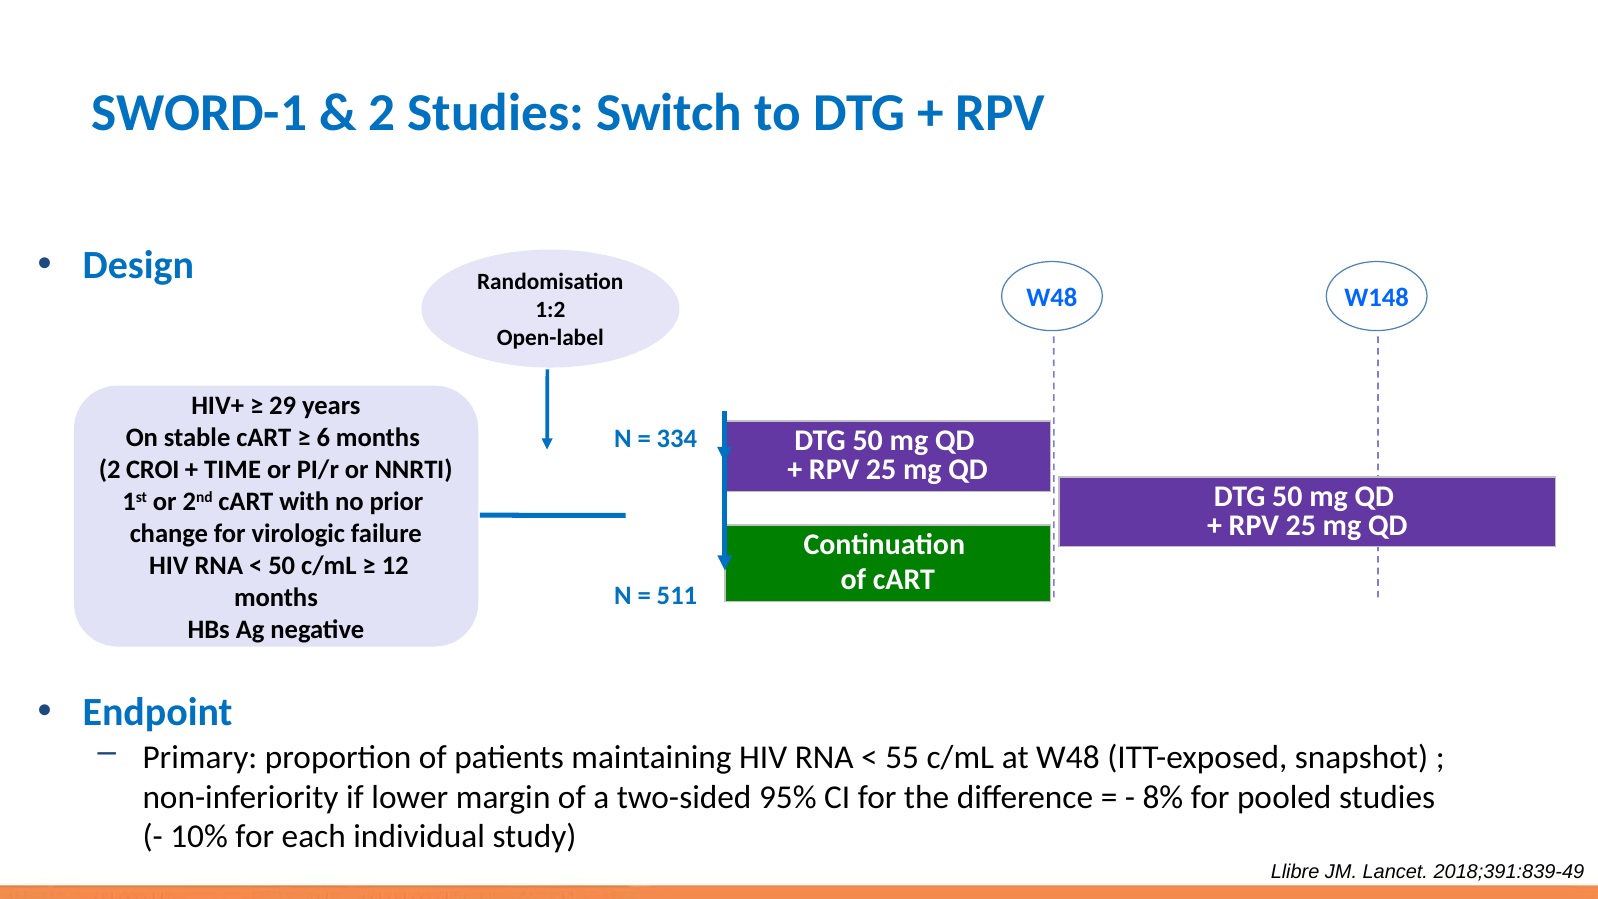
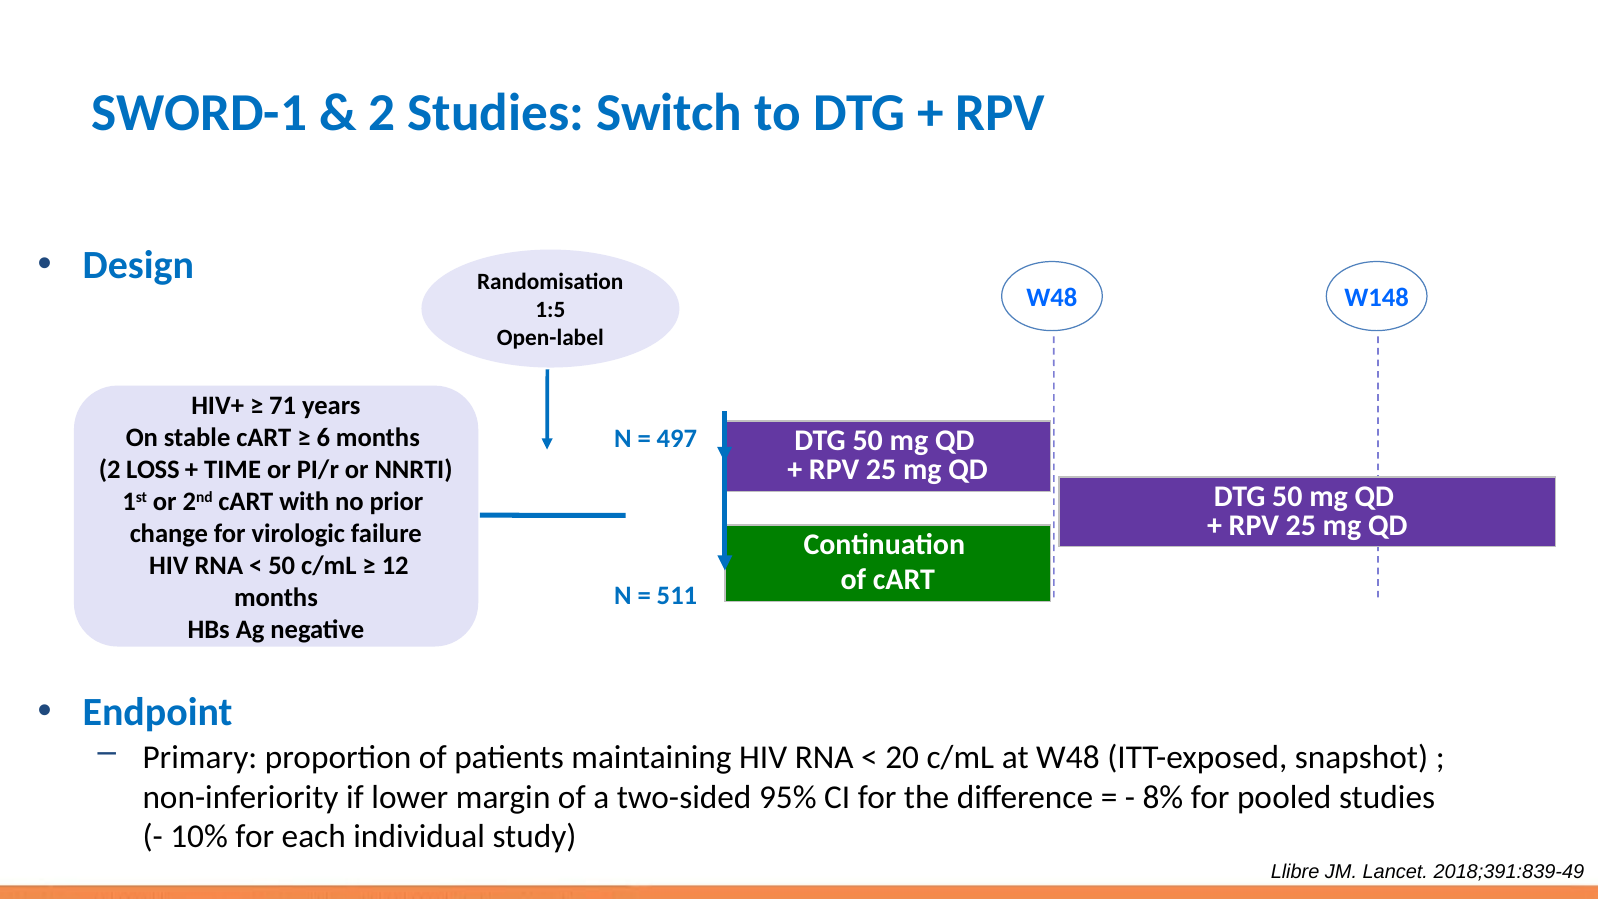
1:2: 1:2 -> 1:5 (550, 310)
29: 29 -> 71 (283, 406)
334: 334 -> 497 (677, 439)
CROI: CROI -> LOSS (153, 470)
55: 55 -> 20 (902, 757)
